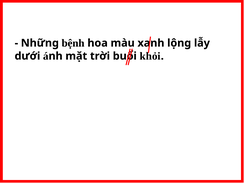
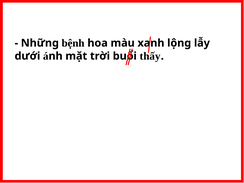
khỏi: khỏi -> thấy (150, 56)
